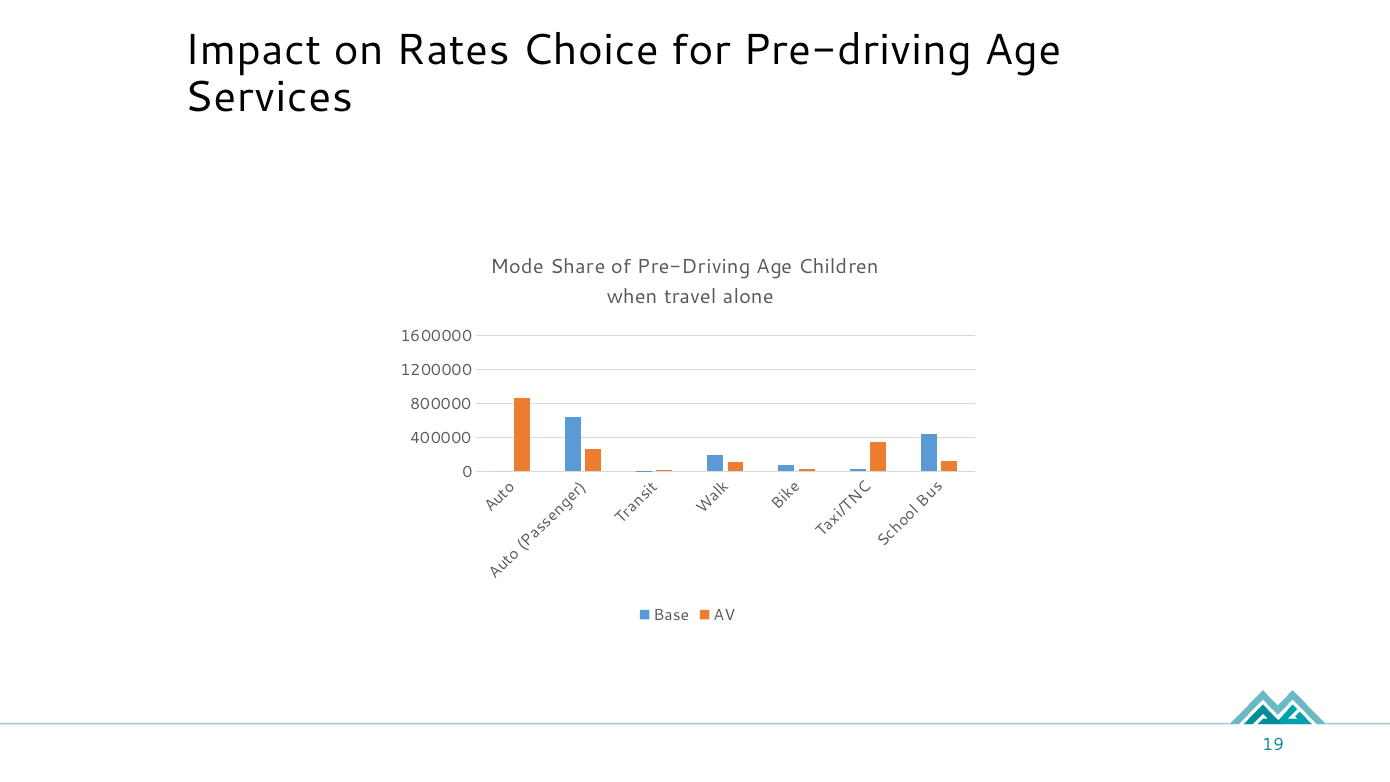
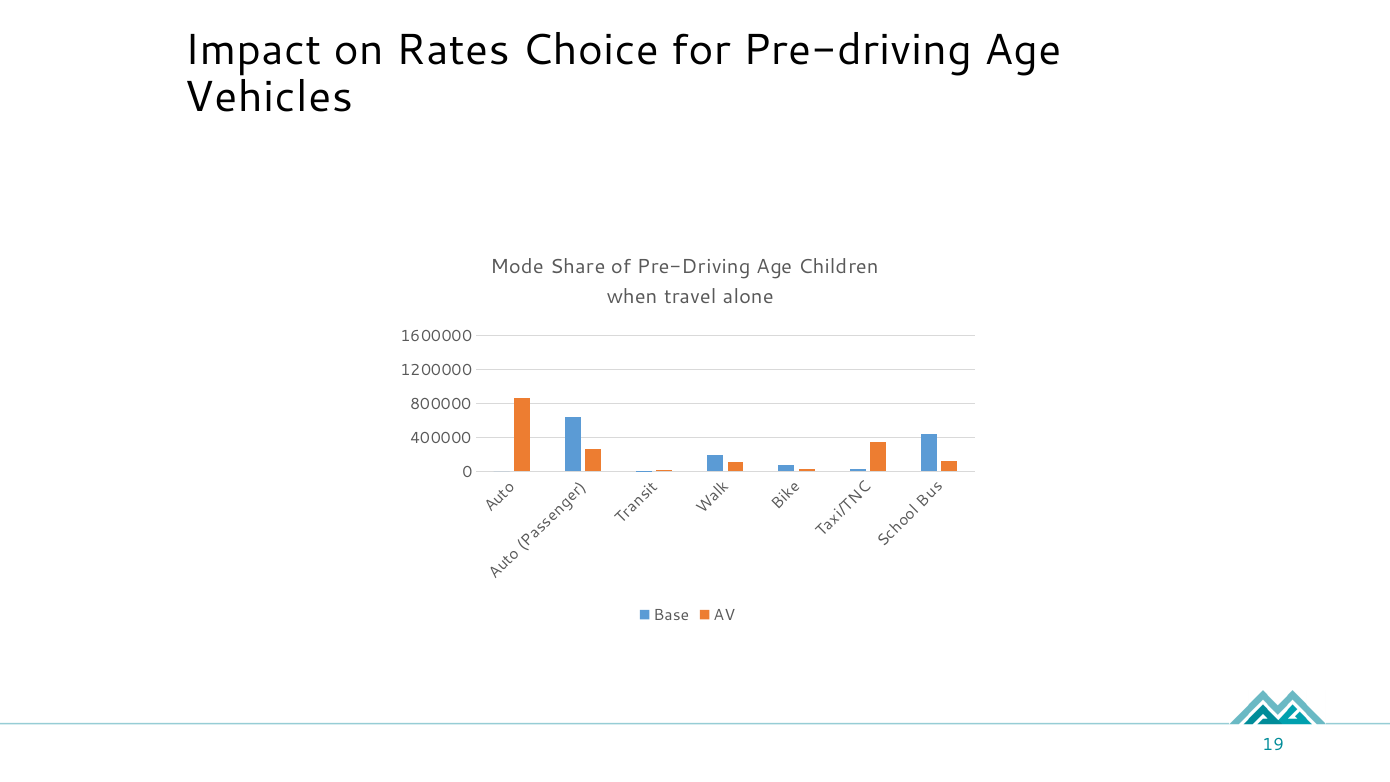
Services: Services -> Vehicles (269, 97)
